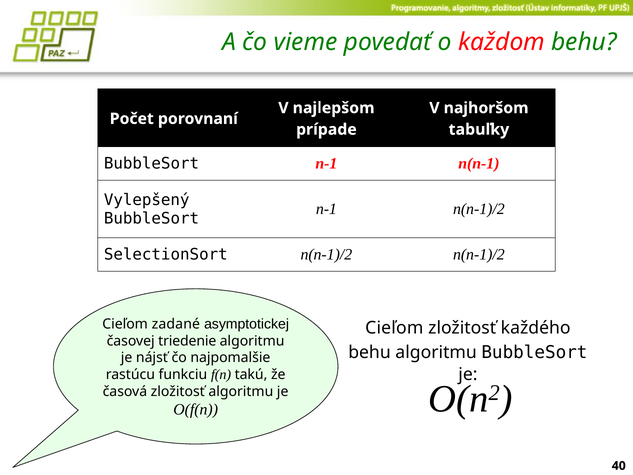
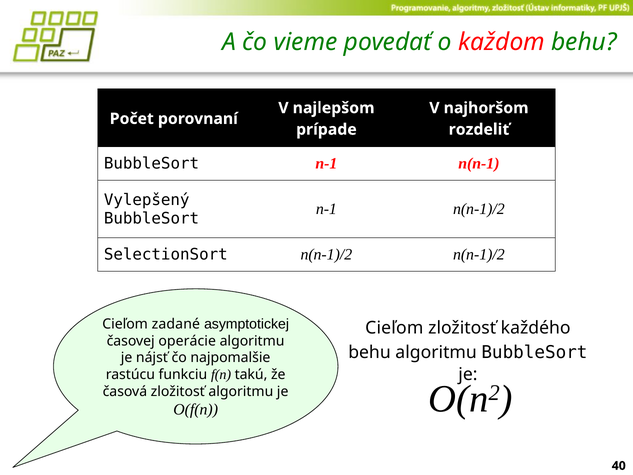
tabuľky: tabuľky -> rozdeliť (479, 129)
triedenie: triedenie -> operácie (187, 341)
